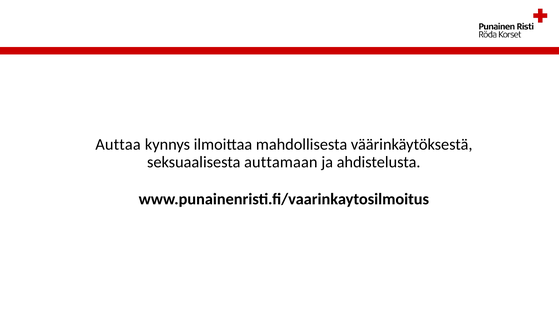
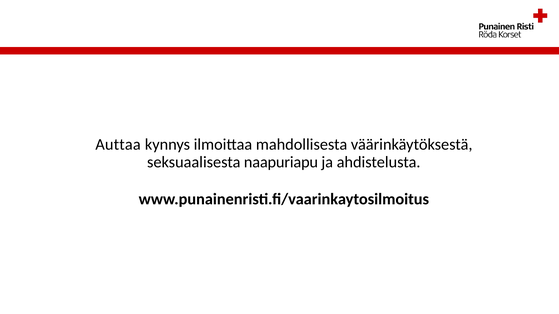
auttamaan: auttamaan -> naapuriapu (281, 162)
